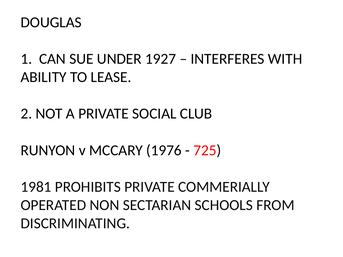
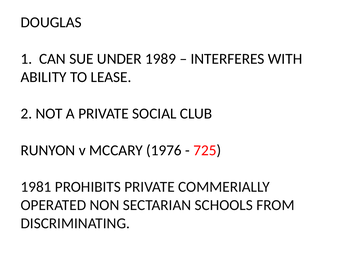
1927: 1927 -> 1989 (161, 59)
